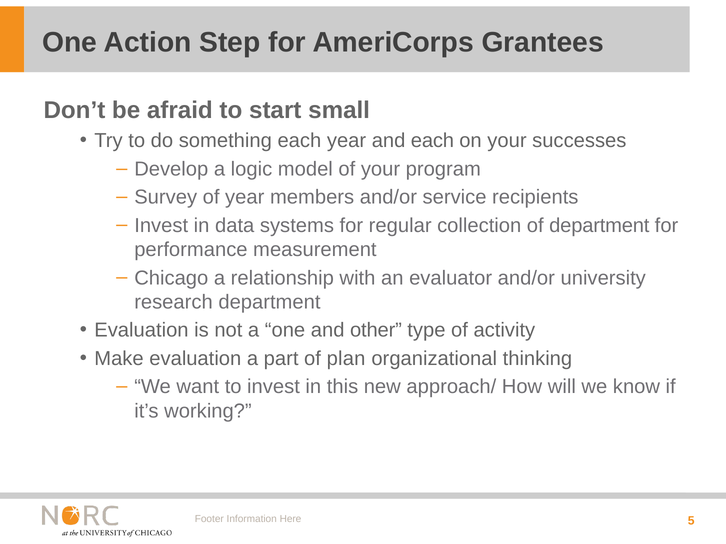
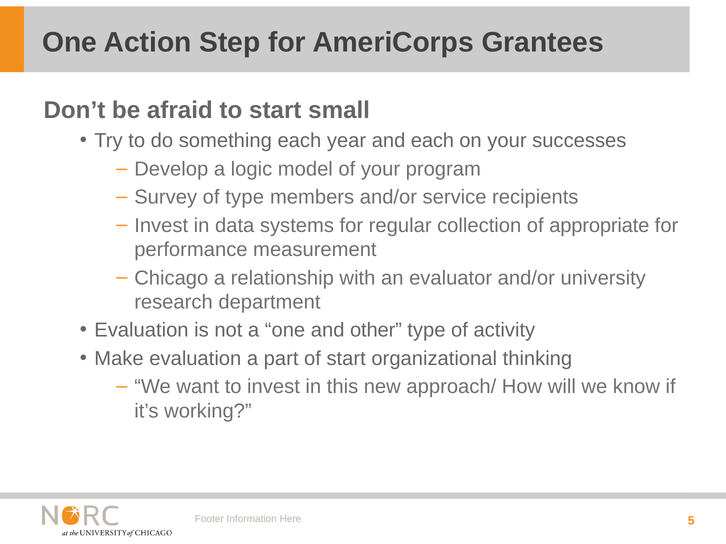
of year: year -> type (245, 197)
of department: department -> appropriate (599, 226)
of plan: plan -> start (346, 359)
